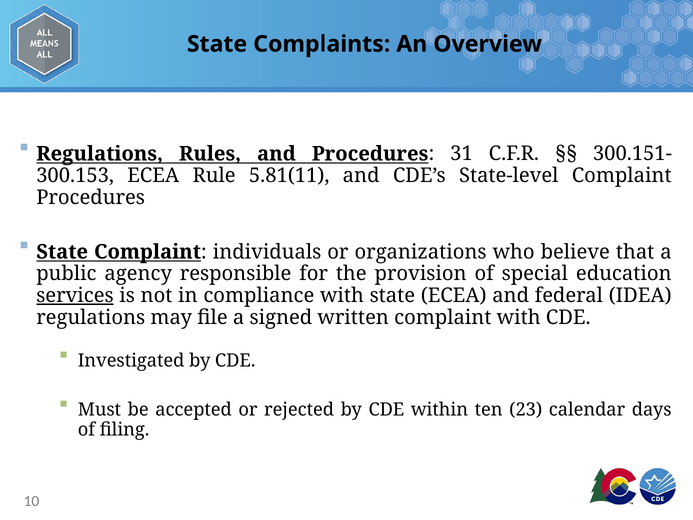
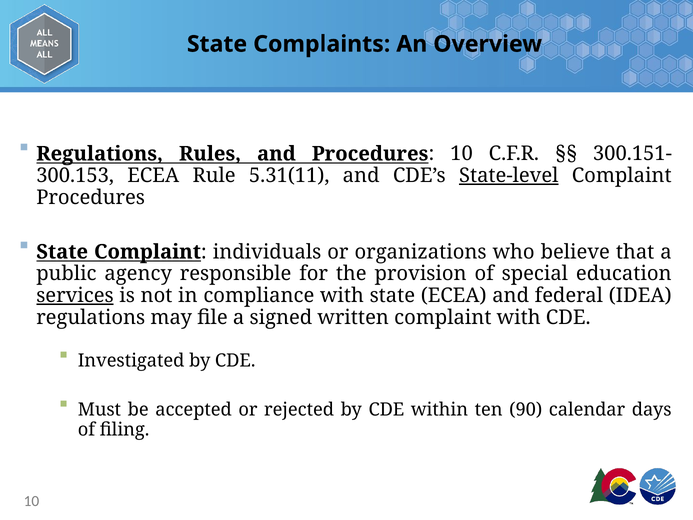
Procedures 31: 31 -> 10 (462, 154)
5.81(11: 5.81(11 -> 5.31(11 (289, 176)
State-level underline: none -> present (509, 176)
23: 23 -> 90 (526, 410)
